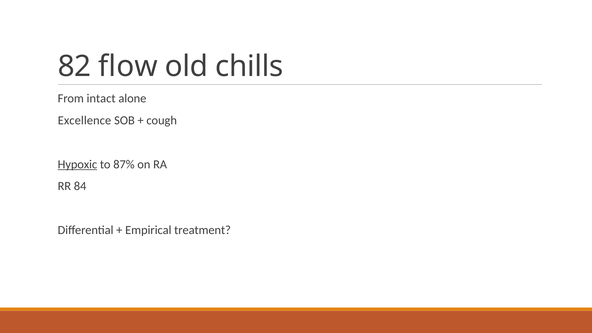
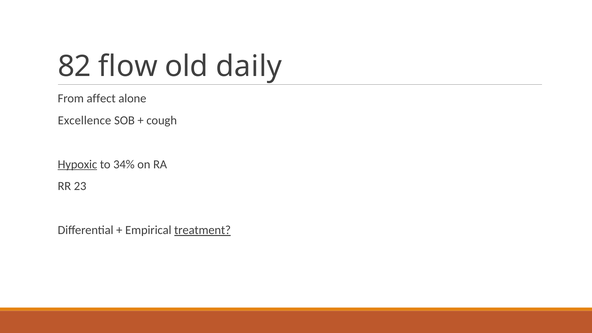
chills: chills -> daily (249, 66)
intact: intact -> affect (101, 98)
87%: 87% -> 34% (124, 164)
84: 84 -> 23 (80, 186)
treatment underline: none -> present (203, 230)
